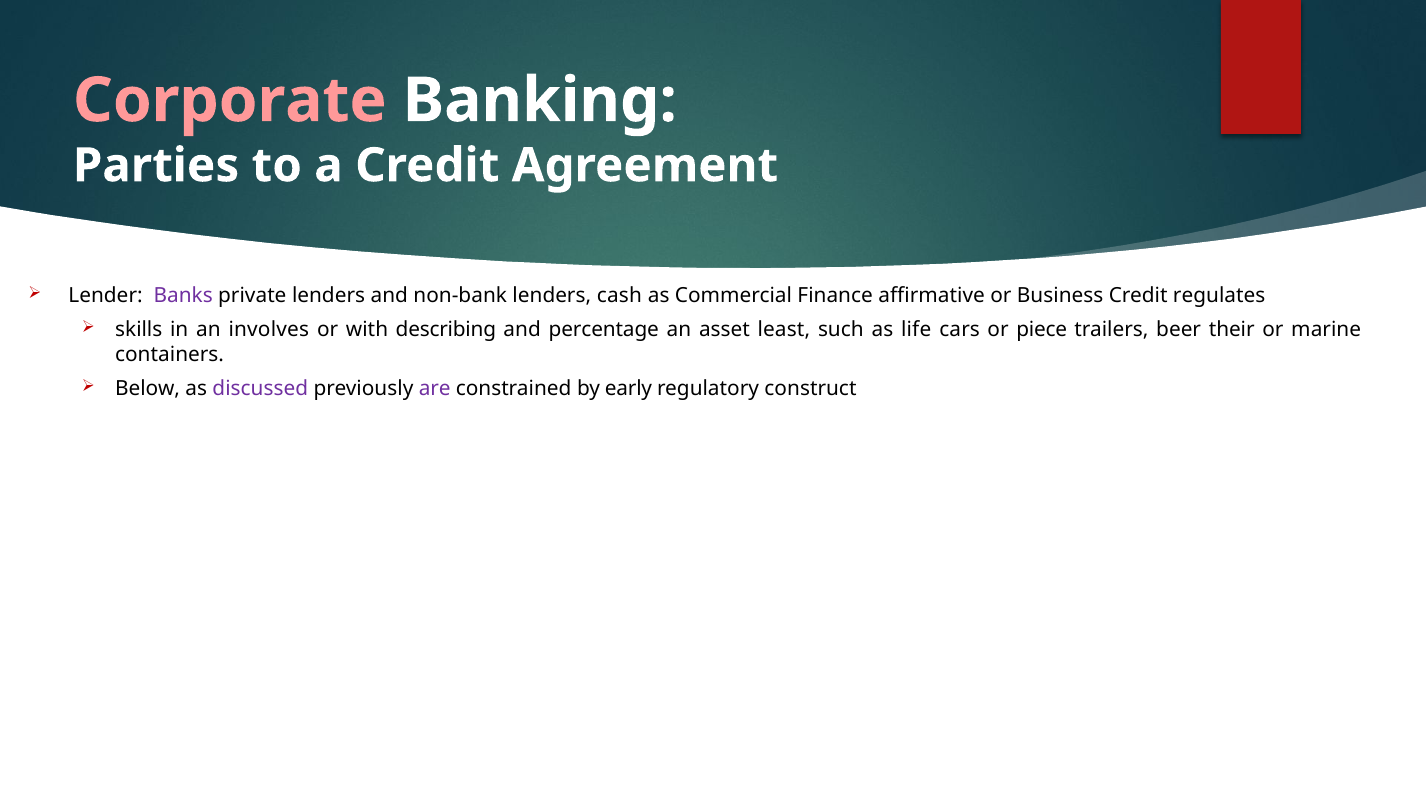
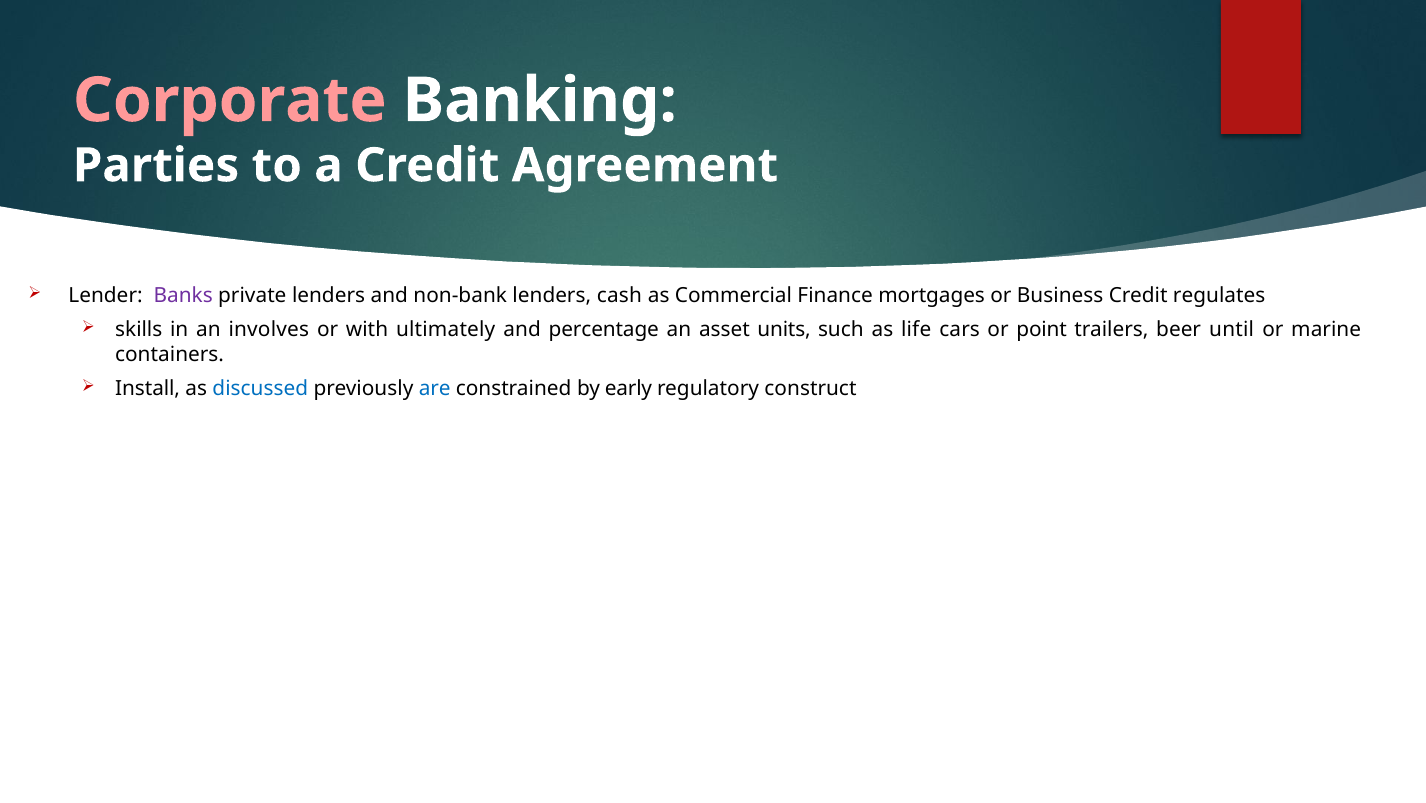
affirmative: affirmative -> mortgages (932, 296)
describing: describing -> ultimately (446, 330)
least: least -> units (784, 330)
piece: piece -> point (1042, 330)
their: their -> until (1232, 330)
Below: Below -> Install (148, 389)
discussed colour: purple -> blue (260, 389)
are colour: purple -> blue (435, 389)
